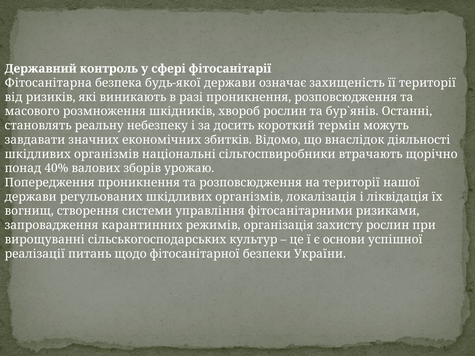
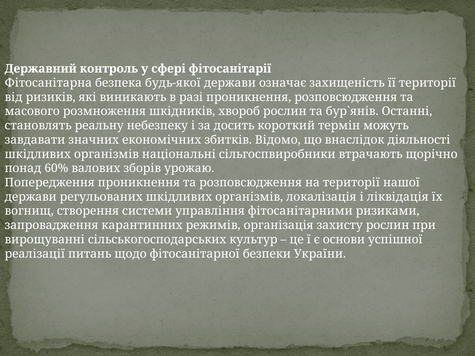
40%: 40% -> 60% (56, 168)
